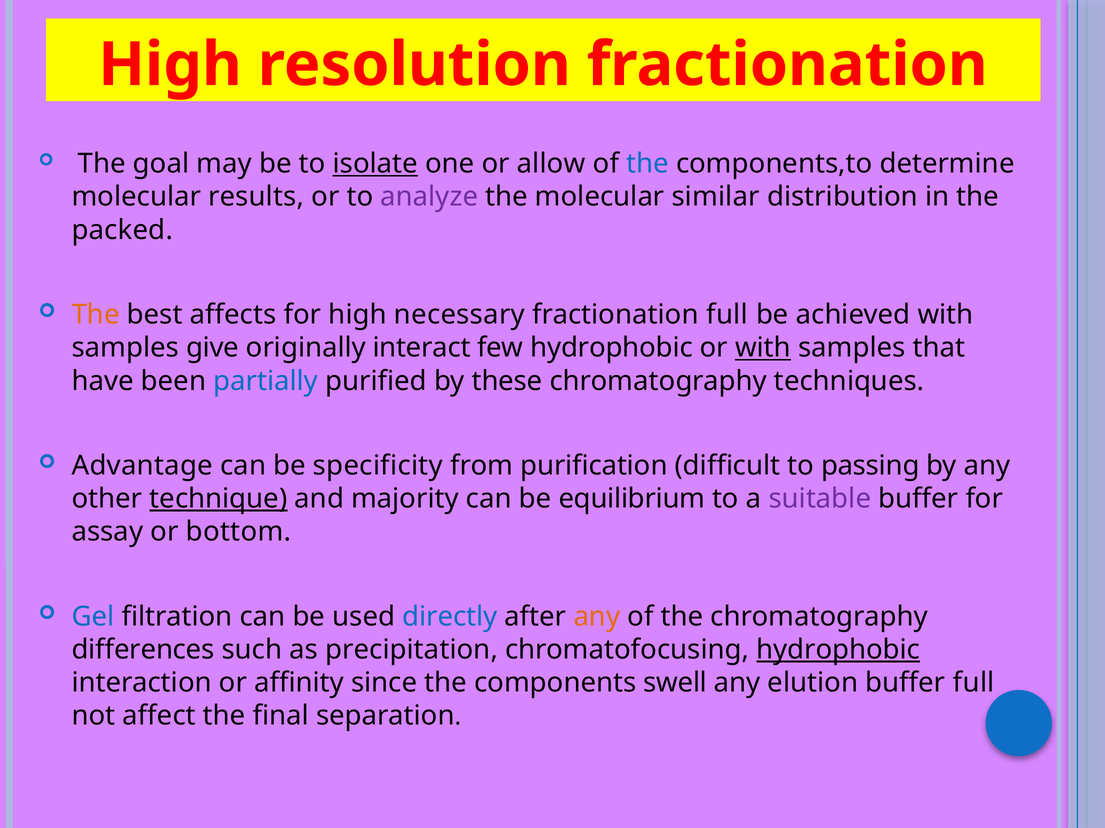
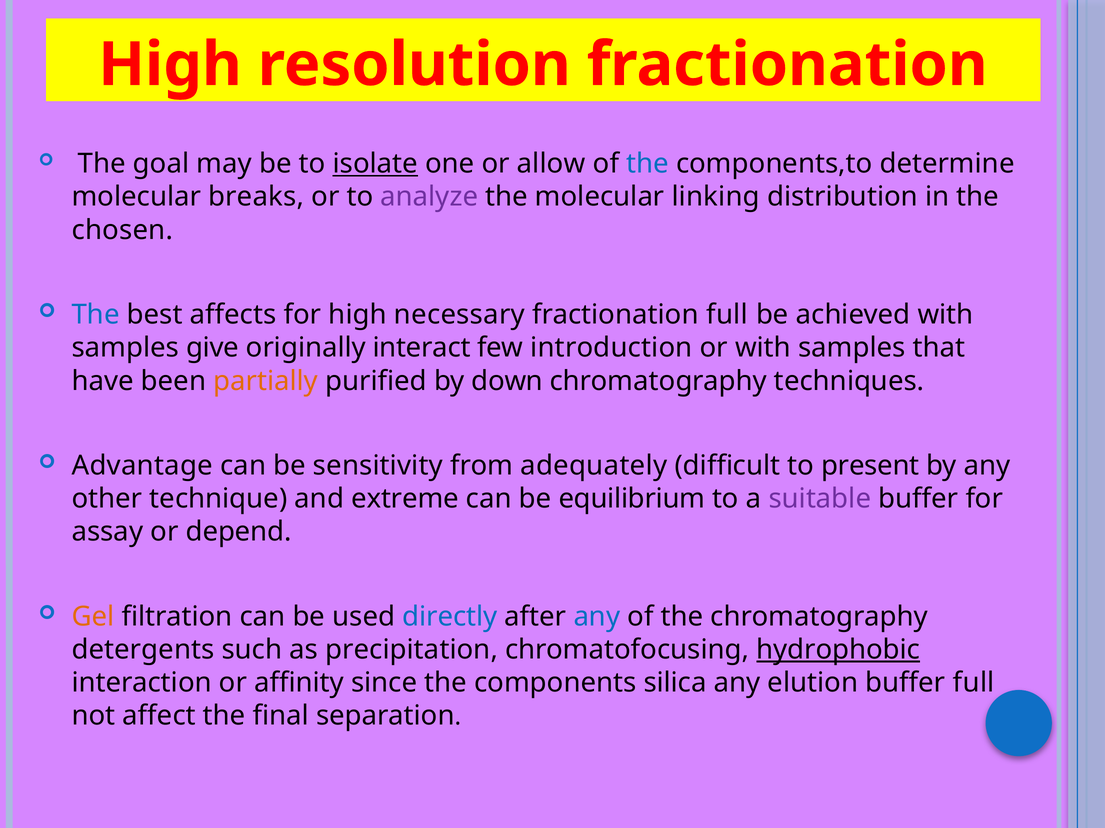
results: results -> breaks (256, 197)
similar: similar -> linking (716, 197)
packed: packed -> chosen (122, 230)
The colour: orange -> blue (96, 315)
few hydrophobic: hydrophobic -> introduction (611, 348)
with underline: present -> none (763, 348)
partially colour: blue -> orange (266, 381)
these: these -> down (507, 381)
specificity: specificity -> sensitivity (378, 466)
purification: purification -> adequately (594, 466)
passing: passing -> present (870, 466)
technique underline: present -> none (218, 499)
majority: majority -> extreme (405, 499)
bottom: bottom -> depend (239, 532)
Gel colour: blue -> orange (93, 617)
any colour: orange -> blue (597, 617)
differences: differences -> detergents (143, 650)
swell: swell -> silica (675, 683)
